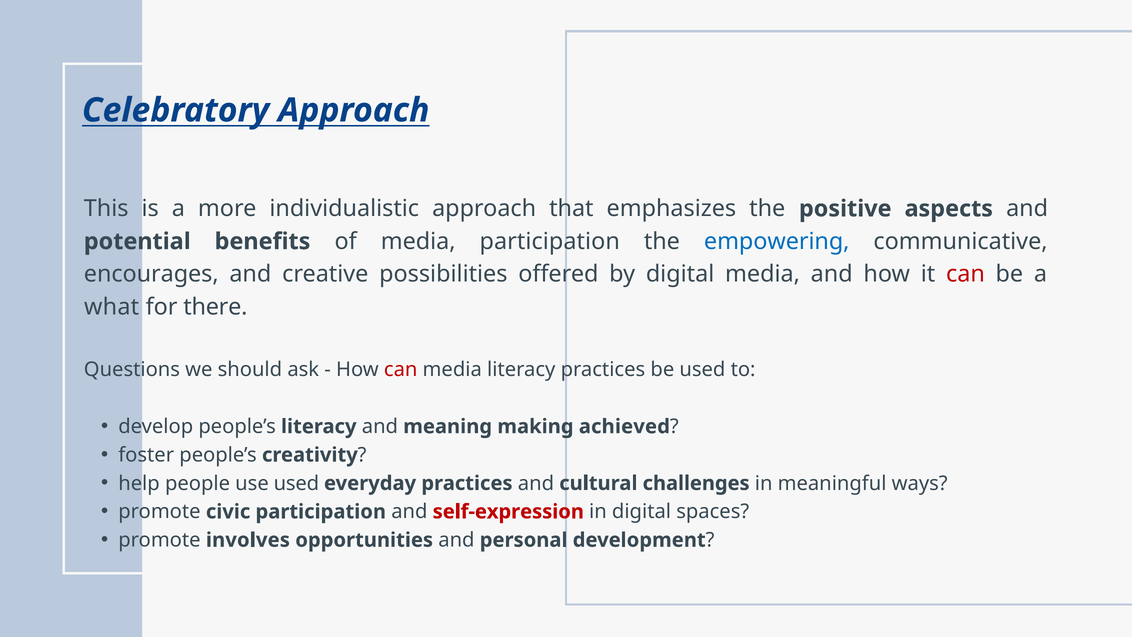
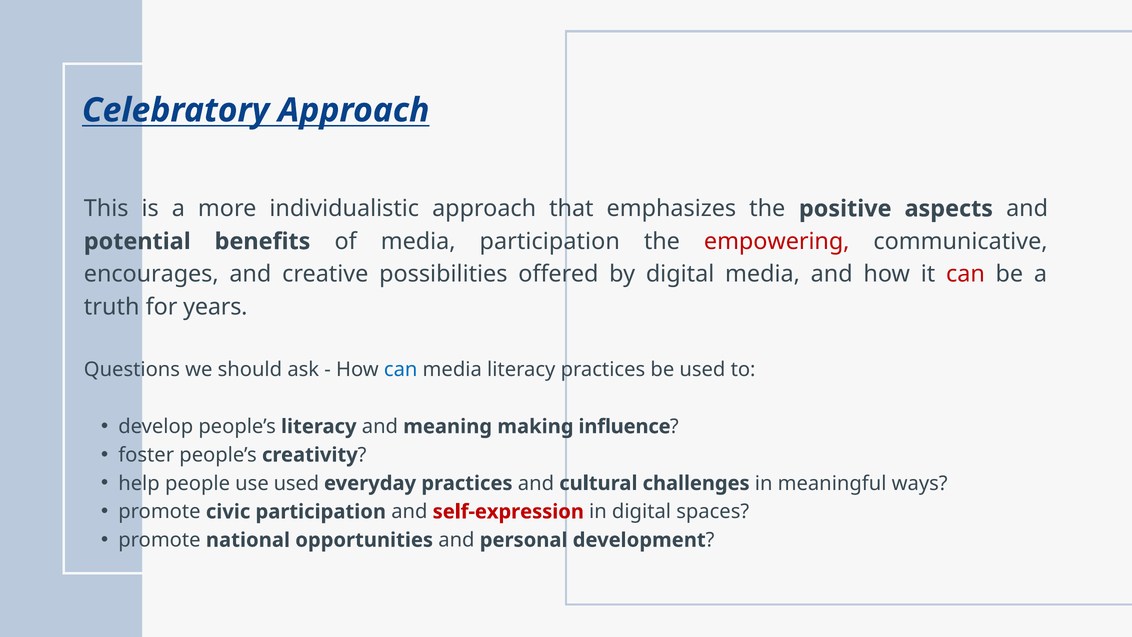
empowering colour: blue -> red (777, 241)
what: what -> truth (112, 307)
there: there -> years (215, 307)
can colour: red -> blue (401, 370)
achieved: achieved -> influence (625, 426)
involves: involves -> national (248, 540)
